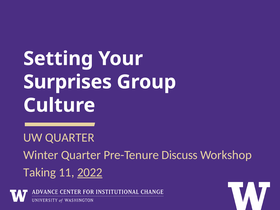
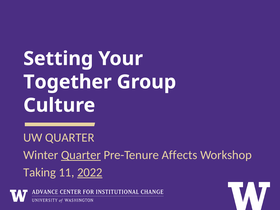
Surprises: Surprises -> Together (68, 82)
Quarter underline: none -> present (81, 155)
Discuss: Discuss -> Affects (179, 155)
